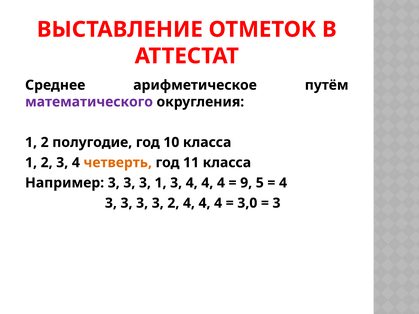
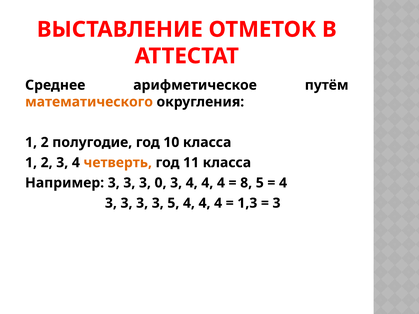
математического colour: purple -> orange (89, 102)
3 1: 1 -> 0 (161, 183)
9: 9 -> 8 (246, 183)
3 2: 2 -> 5 (173, 203)
3,0: 3,0 -> 1,3 (247, 203)
